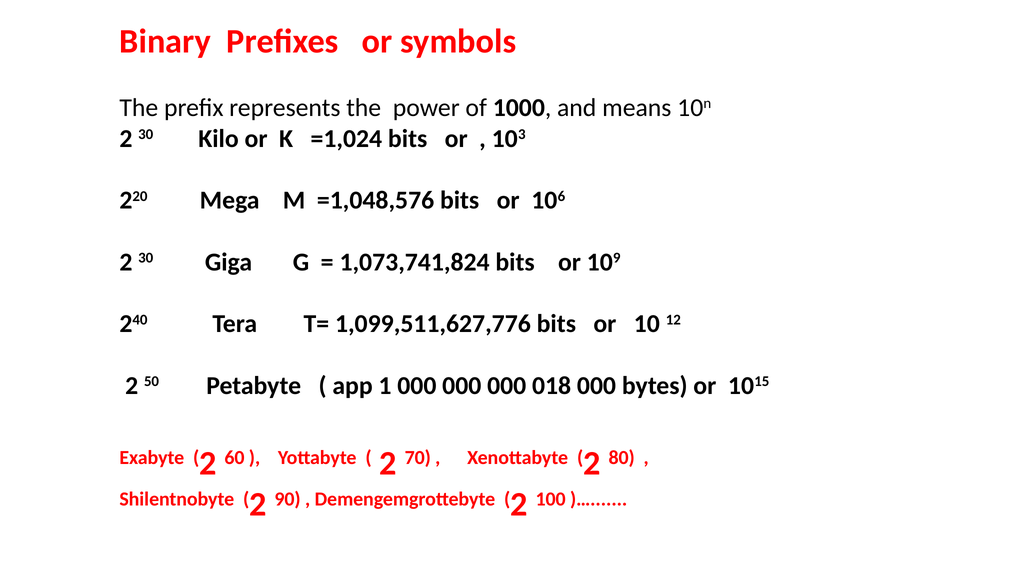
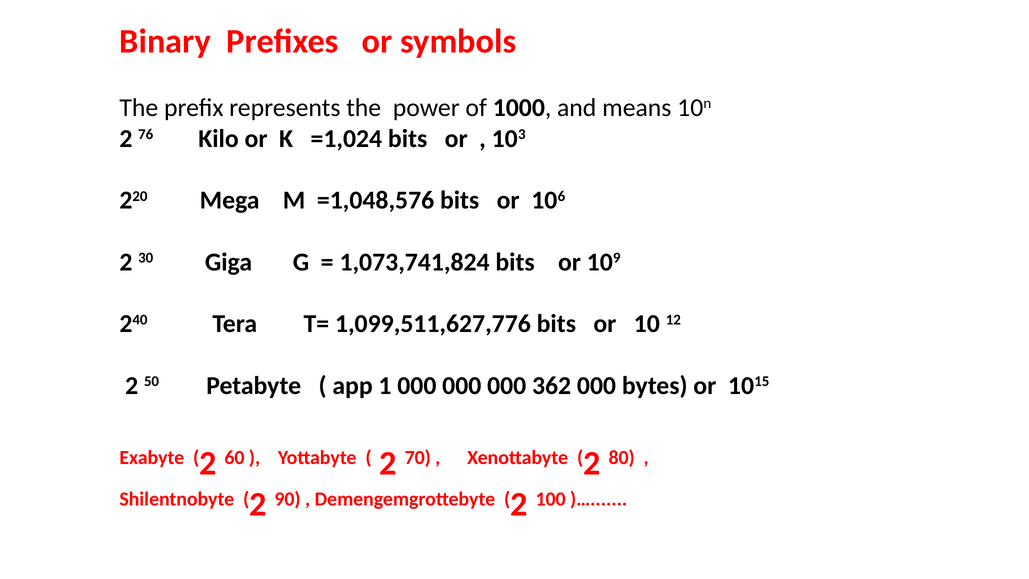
30: 30 -> 76 (146, 134)
018: 018 -> 362 (552, 385)
